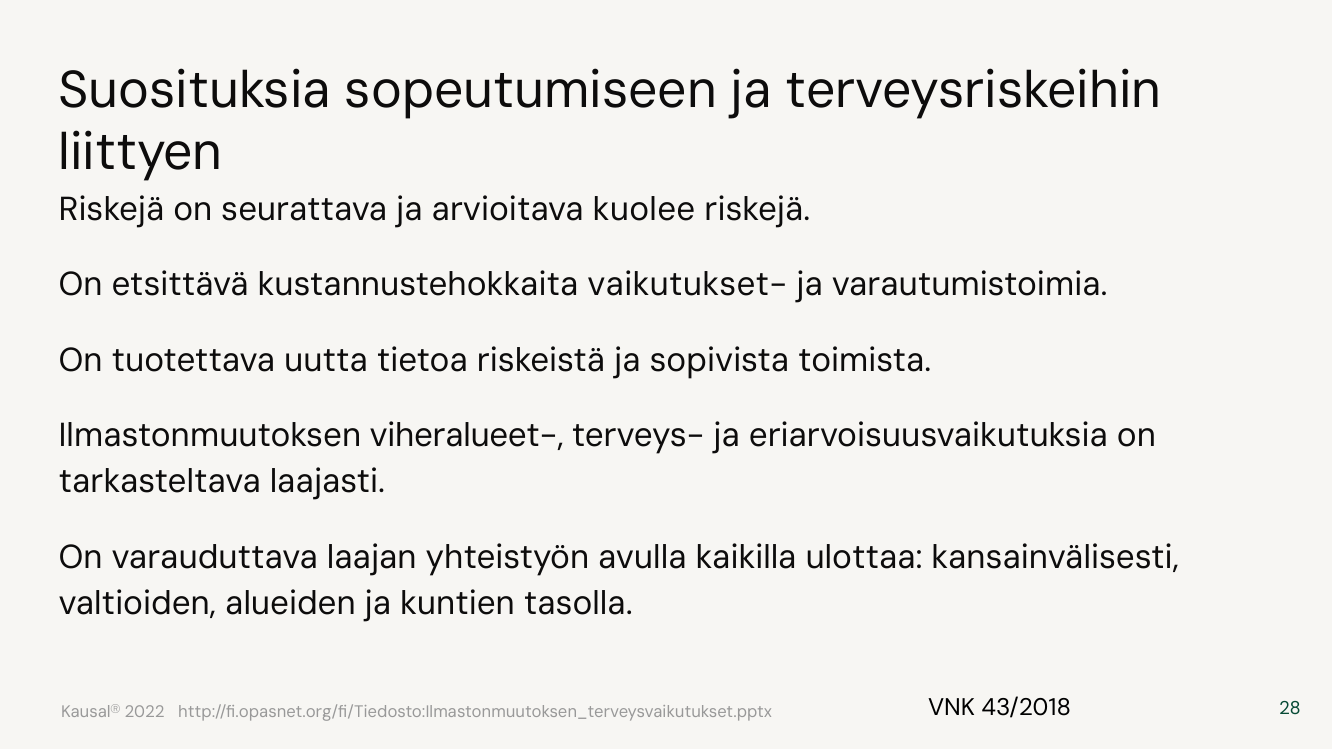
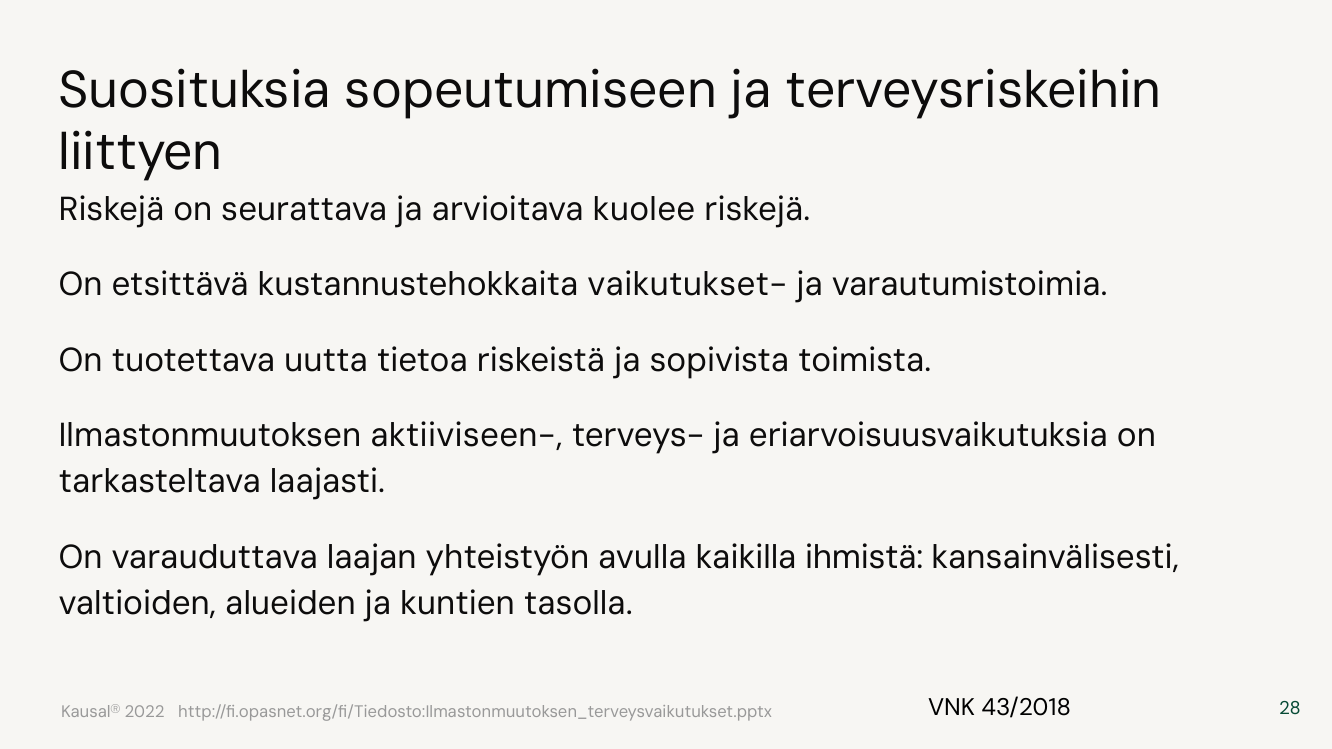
viheralueet-: viheralueet- -> aktiiviseen- (466, 436)
ulottaa: ulottaa -> ihmistä (864, 557)
